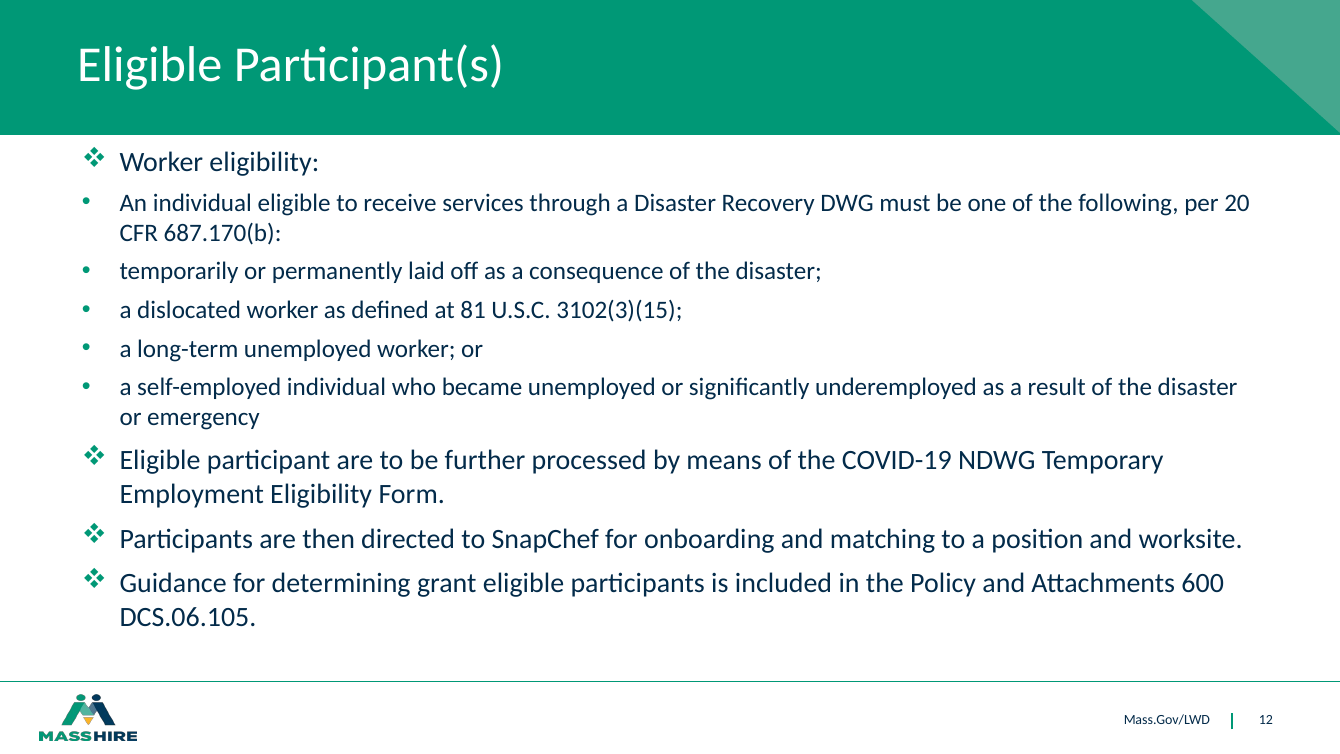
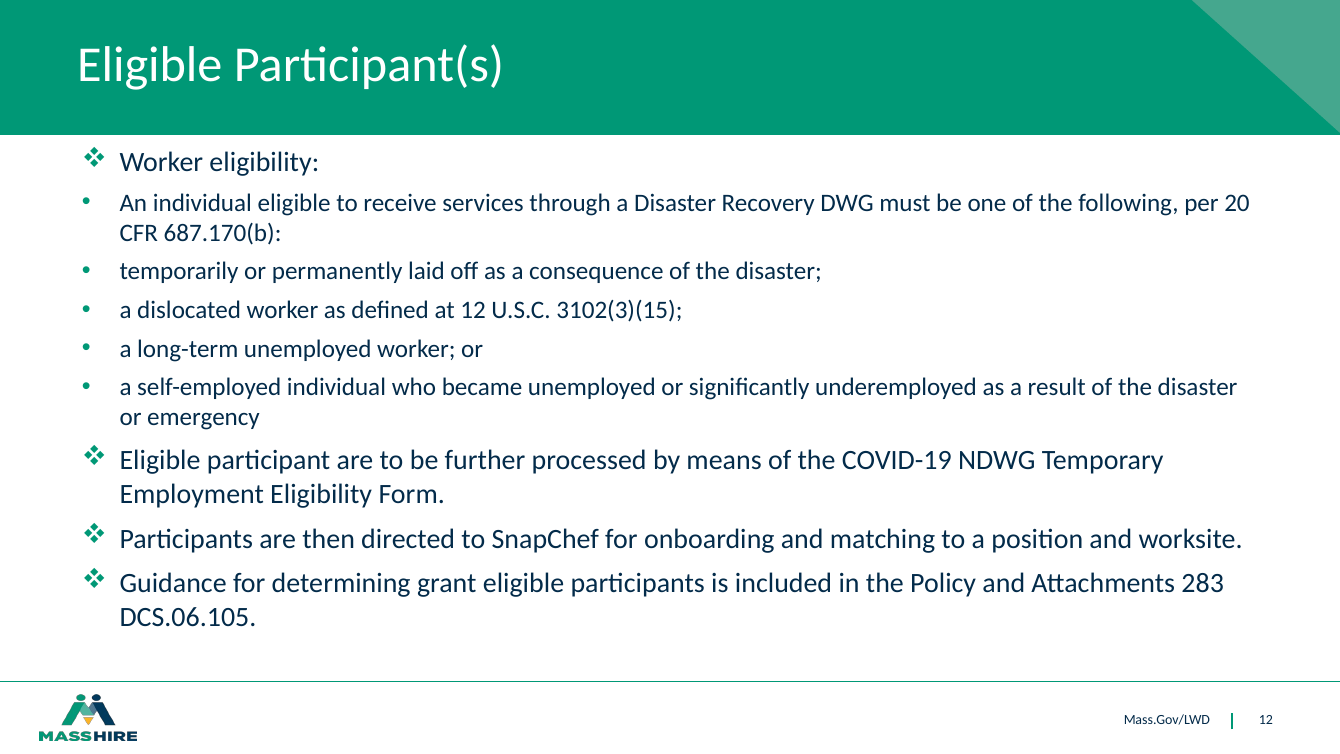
at 81: 81 -> 12 (473, 310)
600: 600 -> 283 (1203, 583)
